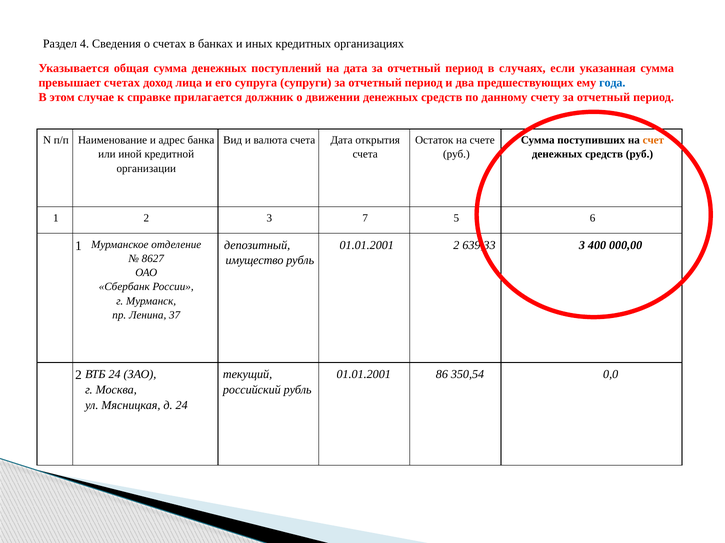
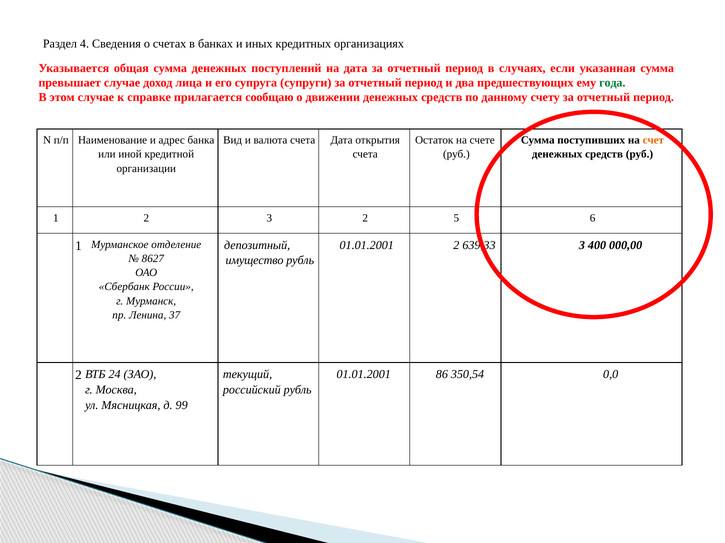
превышает счетах: счетах -> случае (122, 83)
года colour: blue -> green (612, 83)
должник: должник -> сообщаю (269, 97)
3 7: 7 -> 2 (365, 218)
д 24: 24 -> 99 (182, 406)
